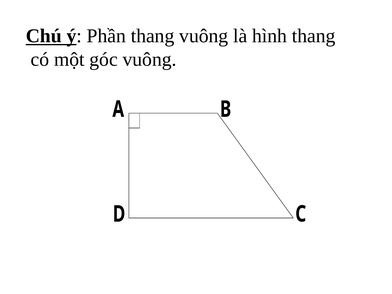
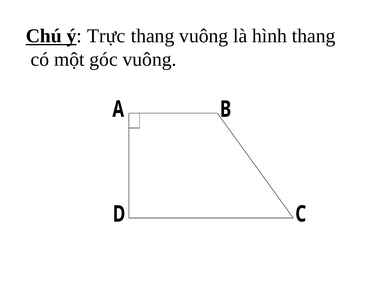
Phần: Phần -> Trực (106, 36)
